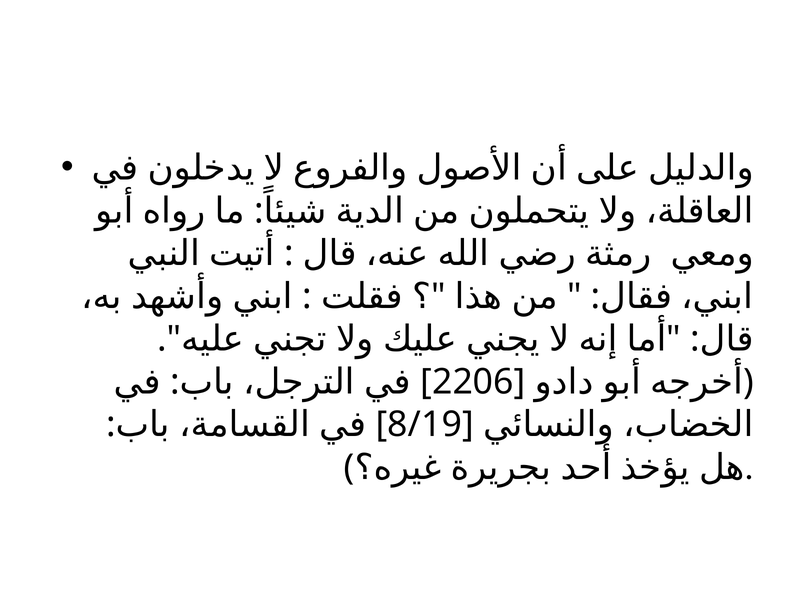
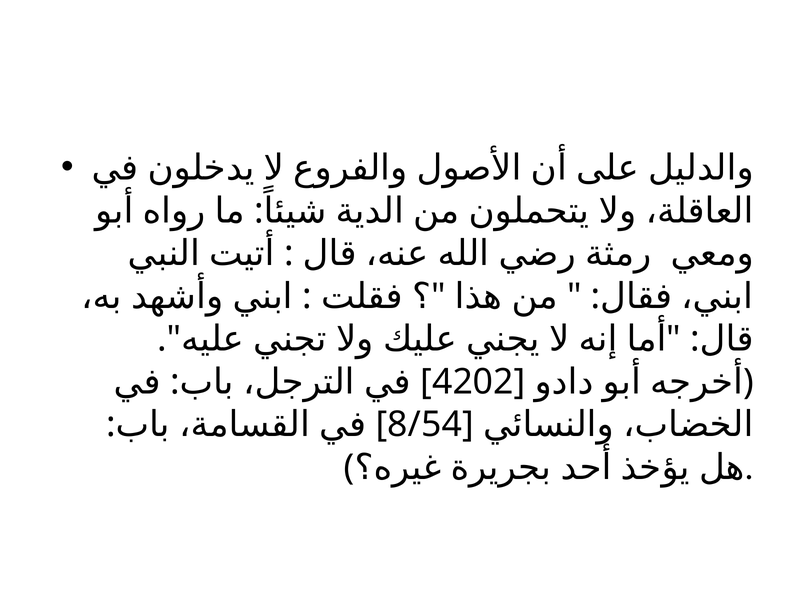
2206: 2206 -> 4202 (473, 382)
8/19: 8/19 -> 8/54 (425, 425)
